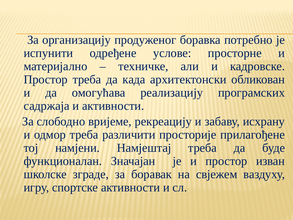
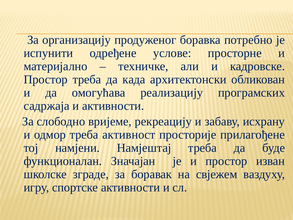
различити: различити -> активност (129, 134)
